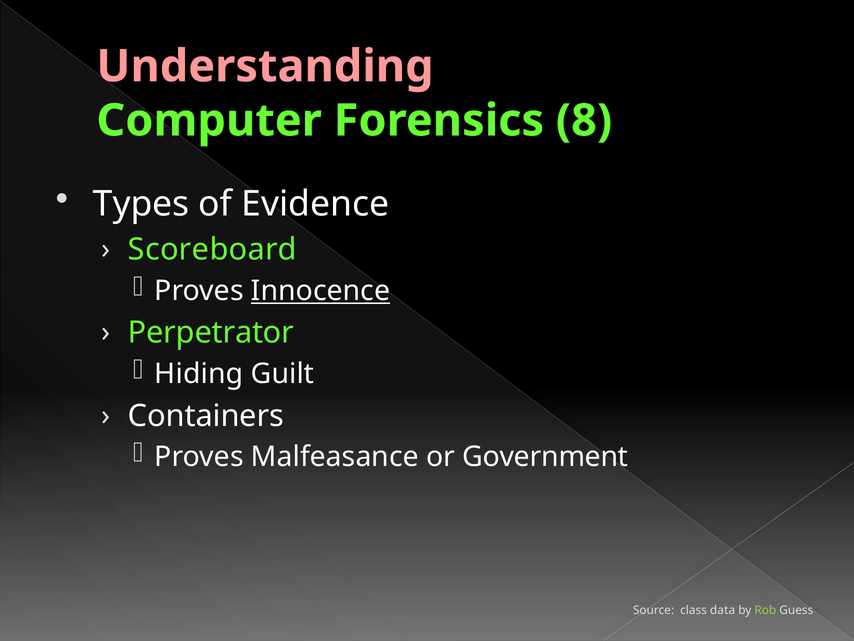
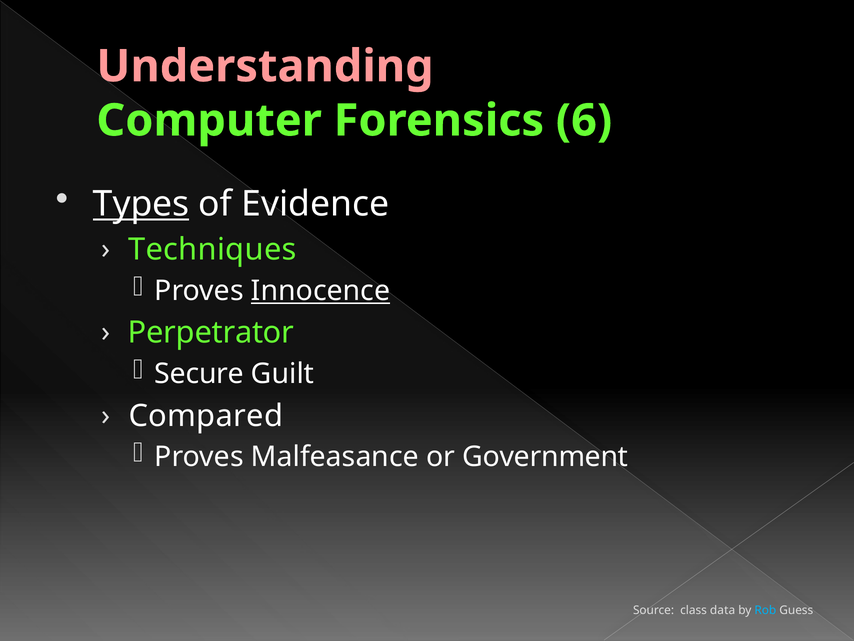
8: 8 -> 6 (584, 121)
Types underline: none -> present (141, 204)
Scoreboard: Scoreboard -> Techniques (212, 250)
Hiding: Hiding -> Secure (199, 374)
Containers: Containers -> Compared (206, 416)
Rob colour: light green -> light blue (765, 610)
